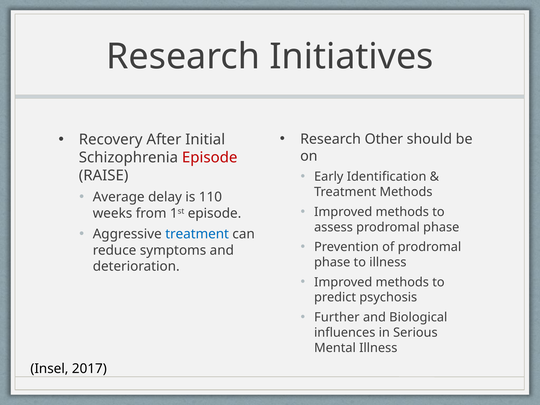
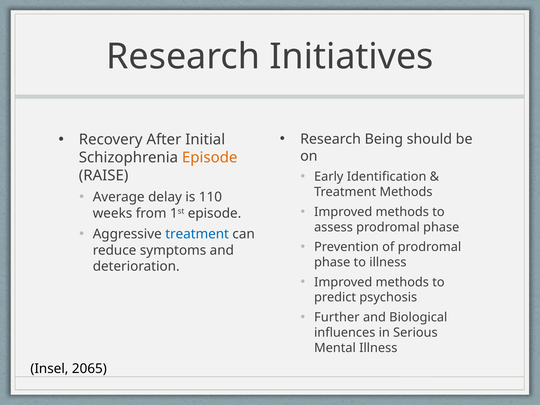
Other: Other -> Being (384, 139)
Episode colour: red -> orange (210, 158)
2017: 2017 -> 2065 (89, 369)
